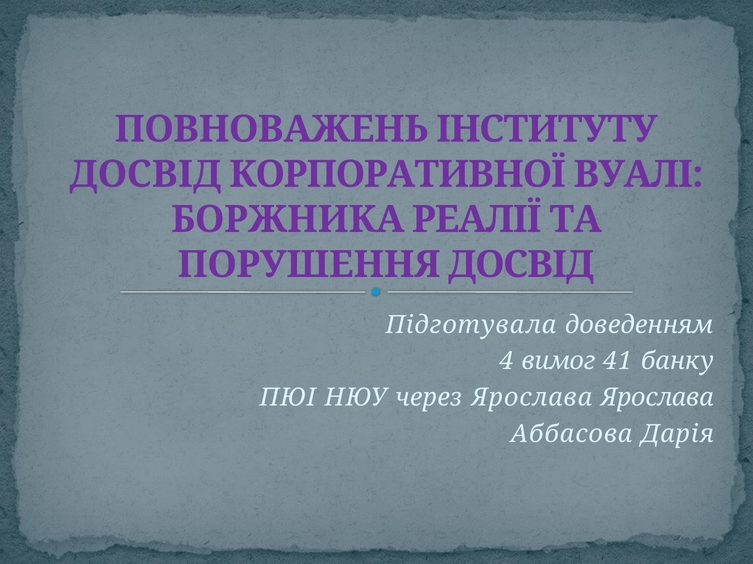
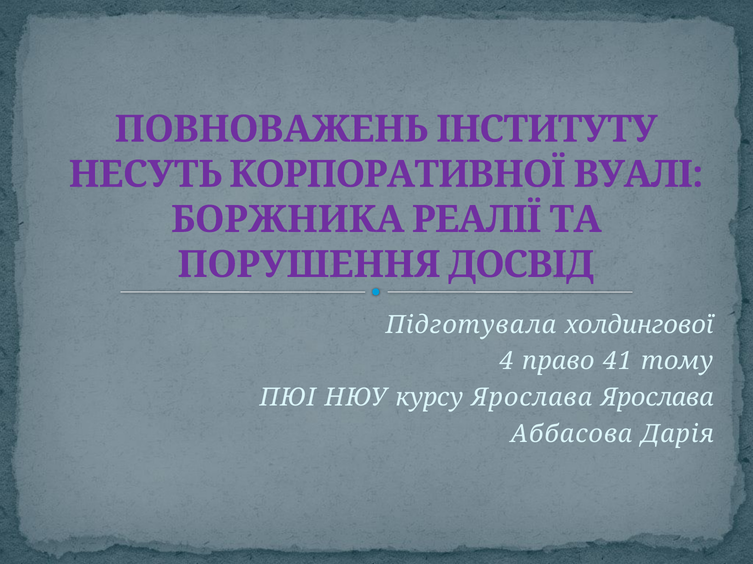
ДОСВІД: ДОСВІД -> НЕСУТЬ (146, 175)
доведенням: доведенням -> холдингової (639, 325)
вимог: вимог -> право (558, 362)
банку: банку -> тому (677, 362)
через: через -> курсу (429, 398)
